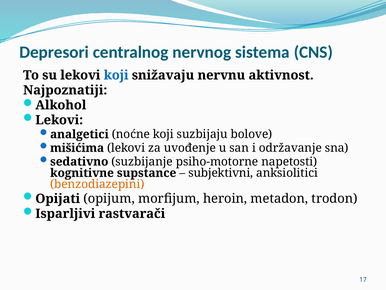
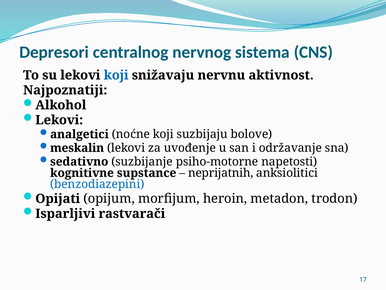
mišićima: mišićima -> meskalin (77, 148)
subjektivni: subjektivni -> neprijatnih (221, 173)
benzodiazepini colour: orange -> blue (97, 184)
